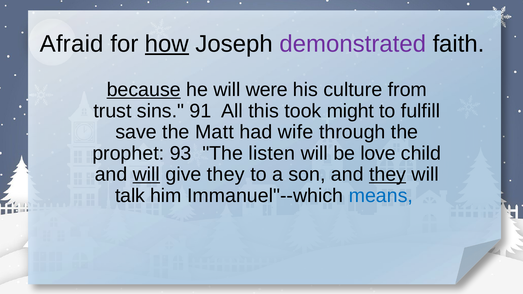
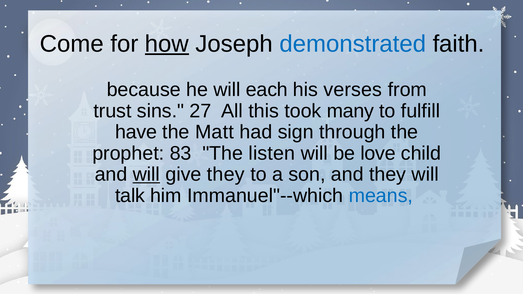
Afraid: Afraid -> Come (72, 44)
demonstrated colour: purple -> blue (353, 44)
because underline: present -> none (144, 90)
were: were -> each (267, 90)
culture: culture -> verses (353, 90)
91: 91 -> 27 (201, 111)
might: might -> many (350, 111)
save: save -> have (136, 132)
wife: wife -> sign (296, 132)
93: 93 -> 83 (181, 153)
they underline: present -> none (388, 175)
